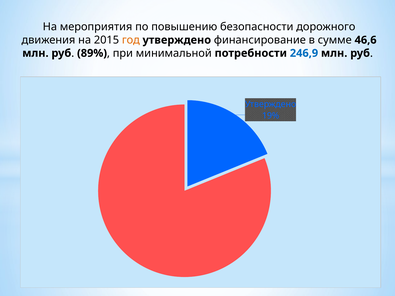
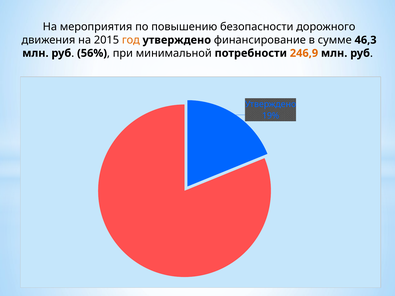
46,6: 46,6 -> 46,3 (366, 40)
89%: 89% -> 56% (92, 53)
246,9 colour: blue -> orange (304, 53)
